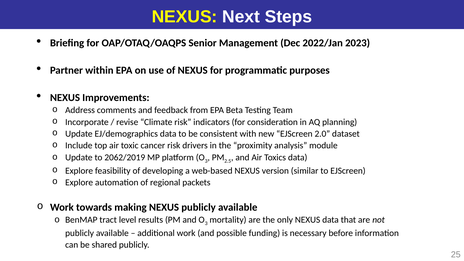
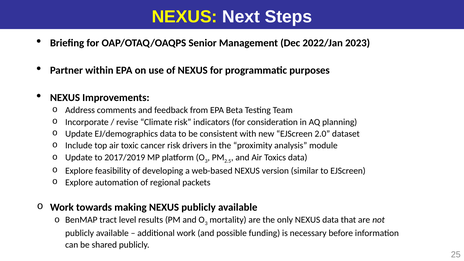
2062/2019: 2062/2019 -> 2017/2019 (125, 157)
